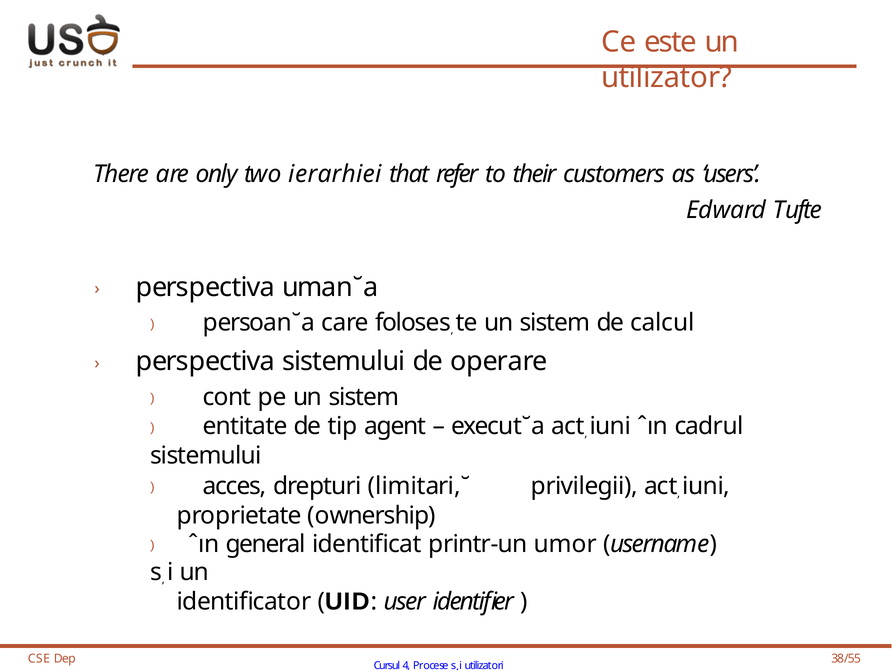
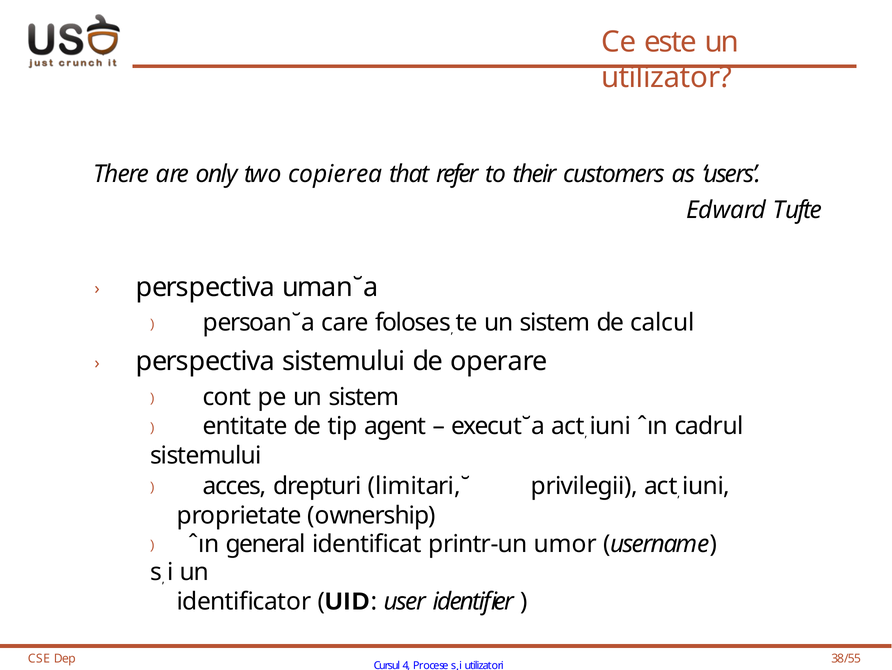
ierarhiei: ierarhiei -> copierea (335, 174)
